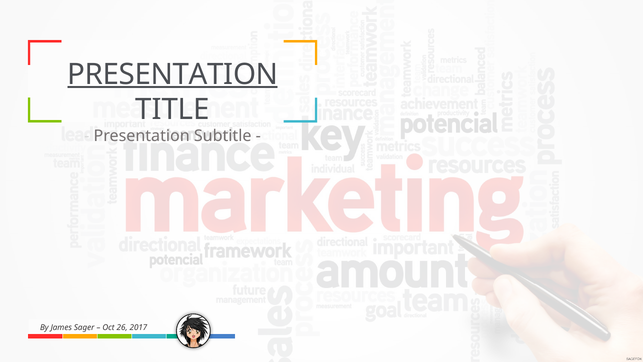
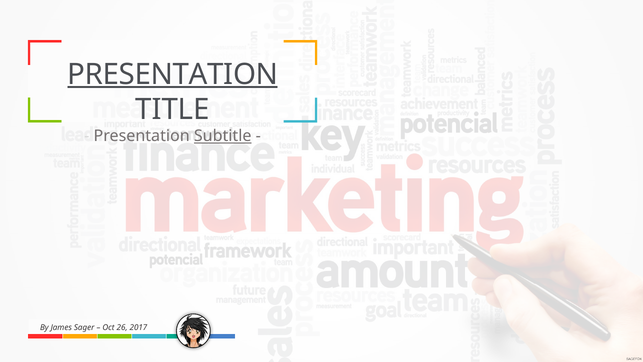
Subtitle underline: none -> present (223, 136)
